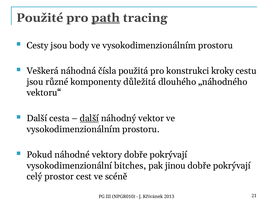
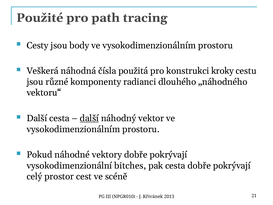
path underline: present -> none (106, 18)
důležitá: důležitá -> radianci (140, 82)
pak jinou: jinou -> cesta (175, 165)
